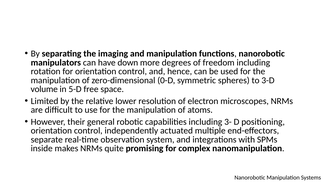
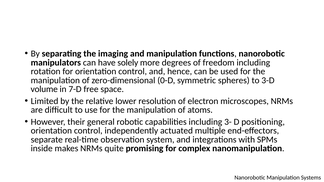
down: down -> solely (128, 63)
5-D: 5-D -> 7-D (75, 89)
